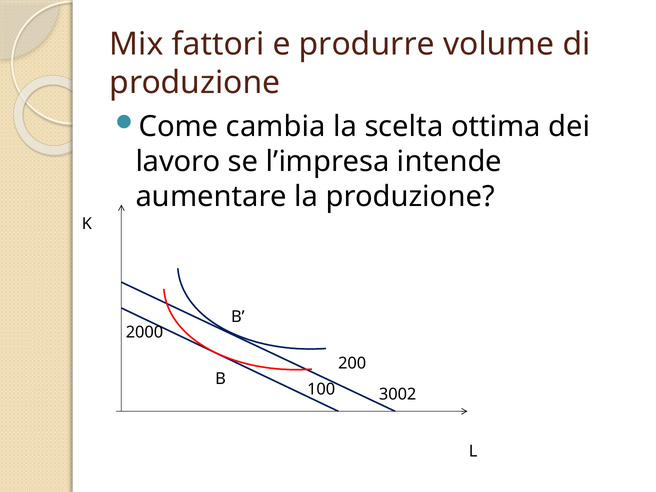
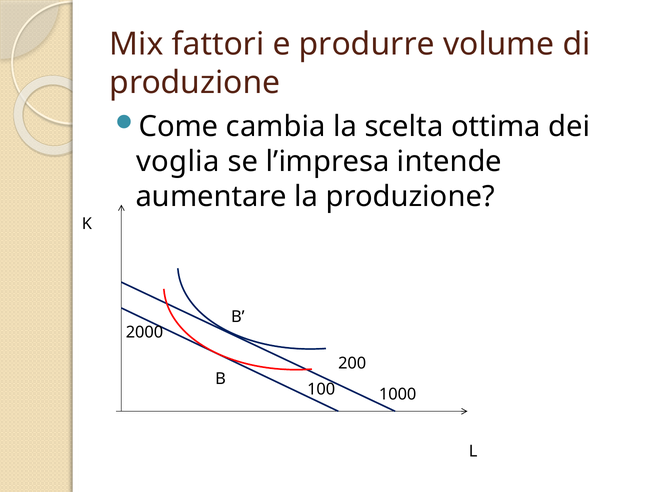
lavoro: lavoro -> voglia (178, 162)
3002: 3002 -> 1000 (398, 395)
